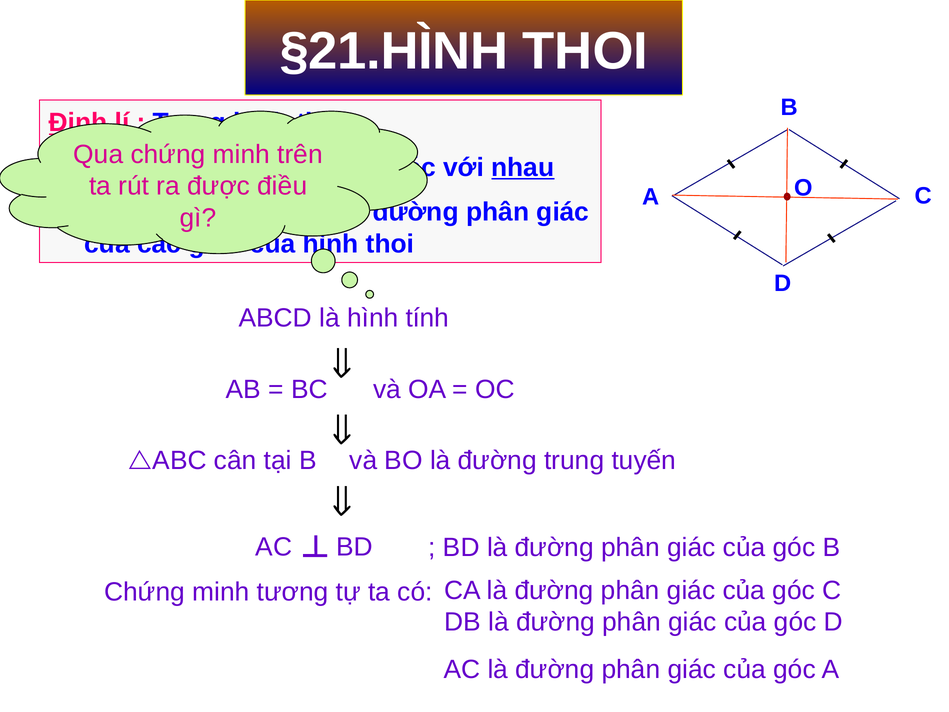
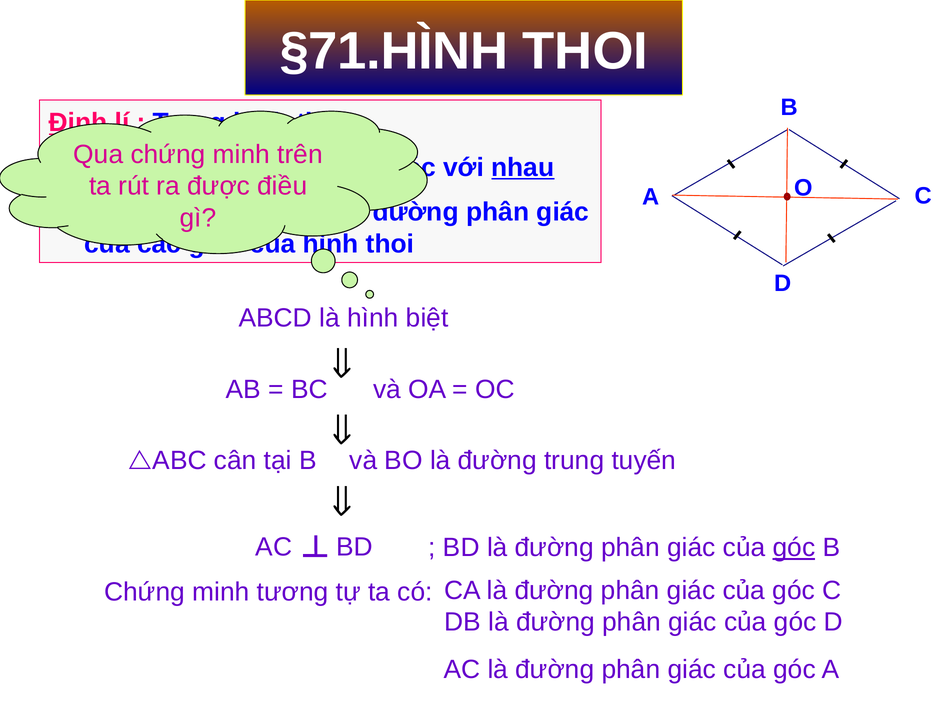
§21.HÌNH: §21.HÌNH -> §71.HÌNH (394, 51)
tính: tính -> biệt (427, 318)
góc underline: none -> present (794, 547)
